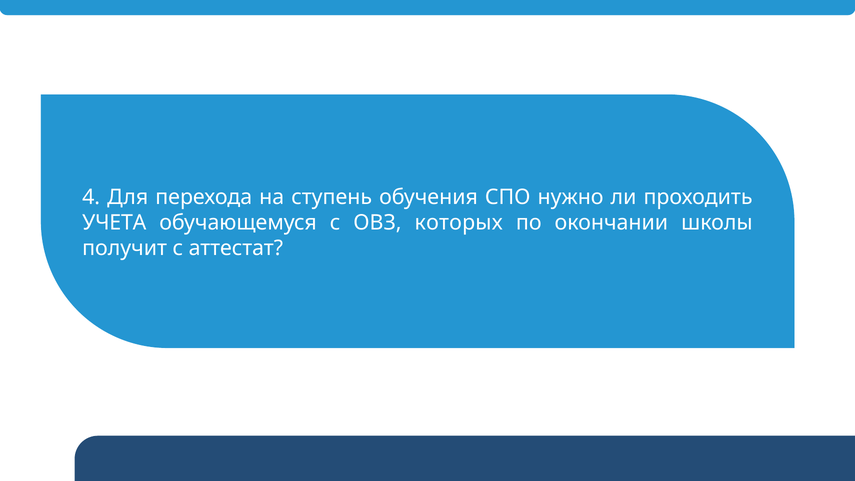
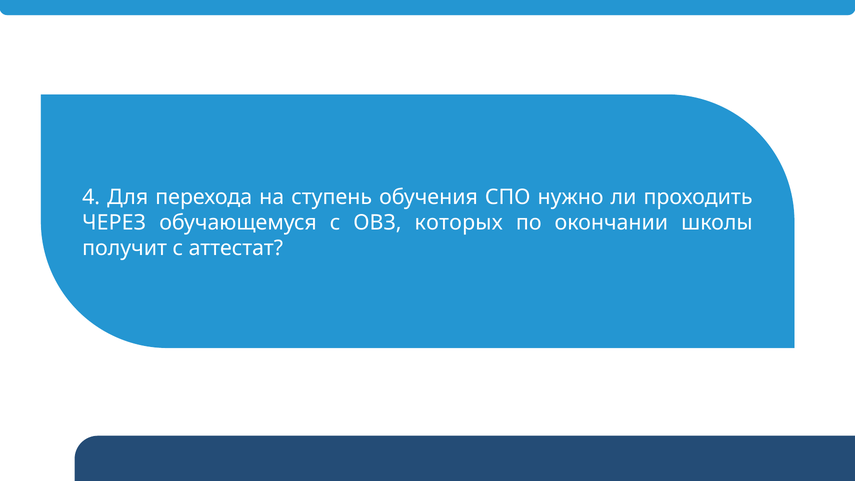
УЧЕТА: УЧЕТА -> ЧЕРЕЗ (114, 223)
